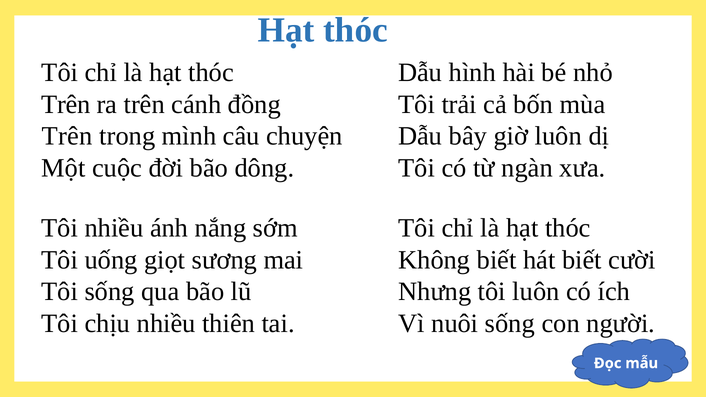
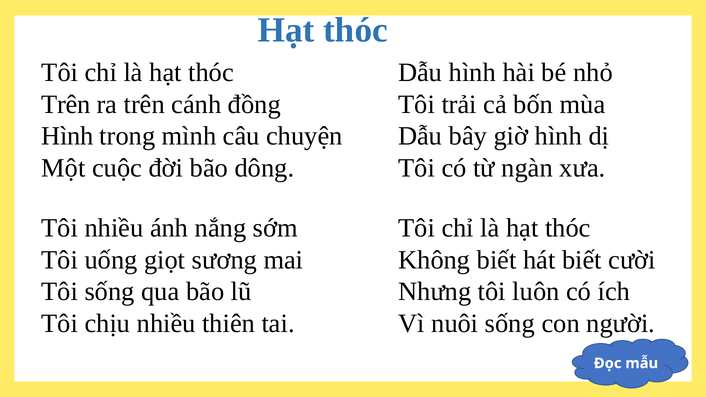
Trên: Trên -> Hình (67, 136)
giờ luôn: luôn -> hình (558, 136)
